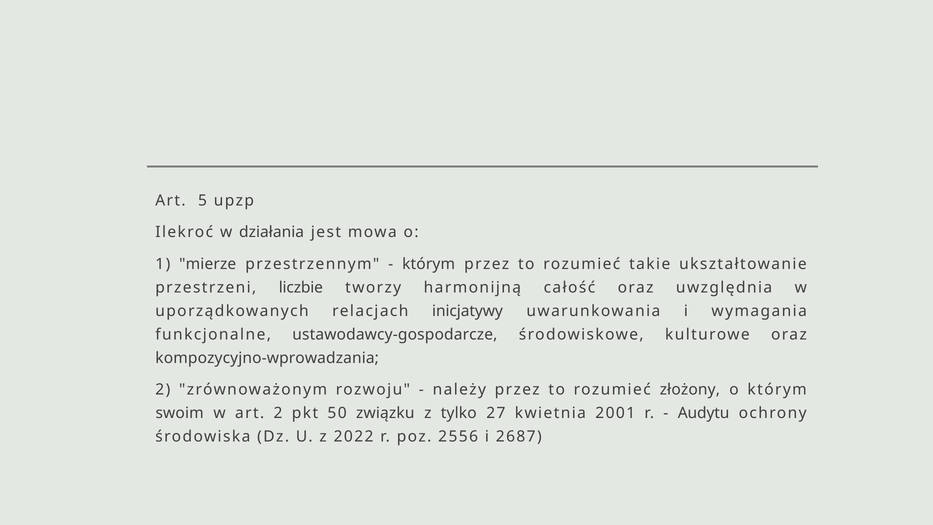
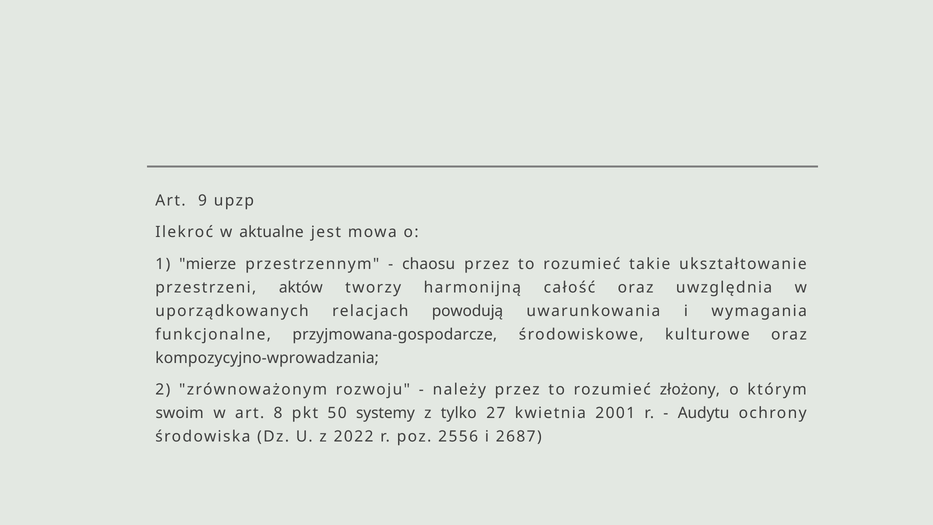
5: 5 -> 9 (202, 201)
działania: działania -> aktualne (272, 232)
którym: którym -> chaosu (429, 264)
liczbie: liczbie -> aktów (301, 287)
inicjatywy: inicjatywy -> powodują (468, 311)
ustawodawcy-gospodarcze: ustawodawcy-gospodarcze -> przyjmowana-gospodarcze (395, 334)
art 2: 2 -> 8 (278, 413)
związku: związku -> systemy (385, 413)
